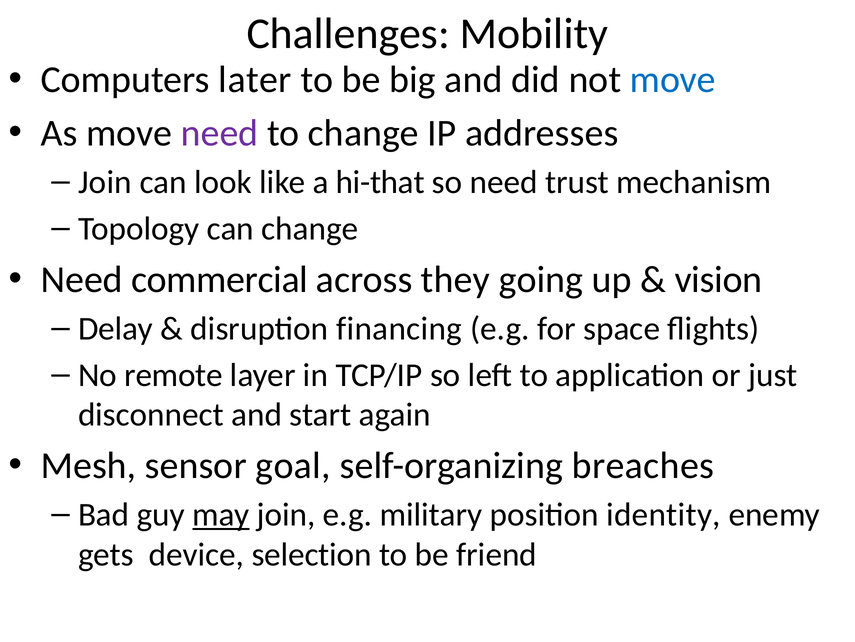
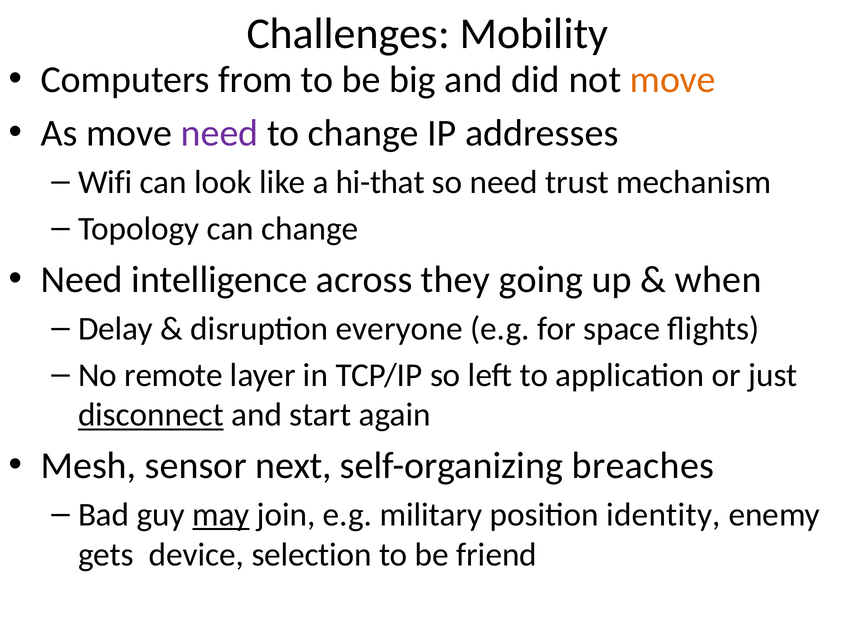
later: later -> from (255, 80)
move colour: blue -> orange (673, 80)
Join: Join -> Wifi (105, 182)
commercial: commercial -> intelligence (219, 279)
vision: vision -> when (718, 279)
financing: financing -> everyone (399, 328)
disconnect underline: none -> present (151, 414)
goal: goal -> next (293, 465)
